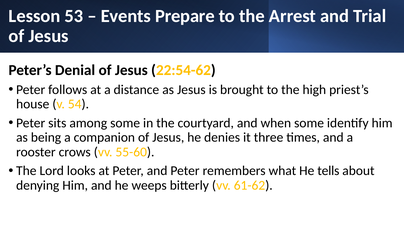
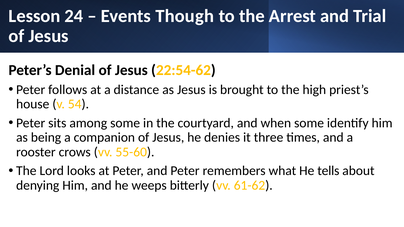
53: 53 -> 24 (74, 16)
Prepare: Prepare -> Though (185, 16)
